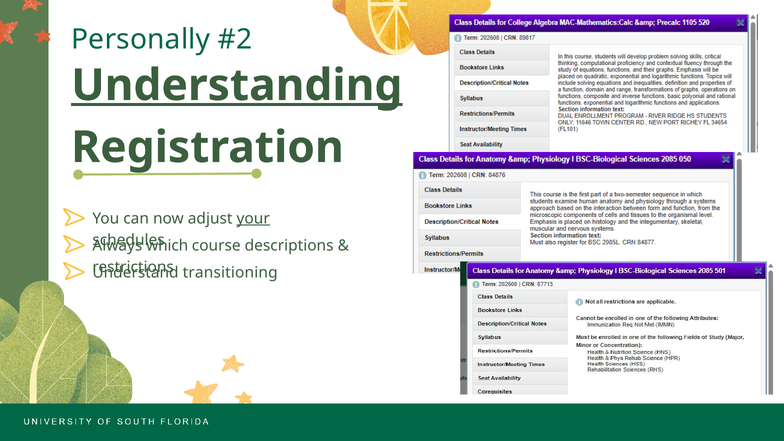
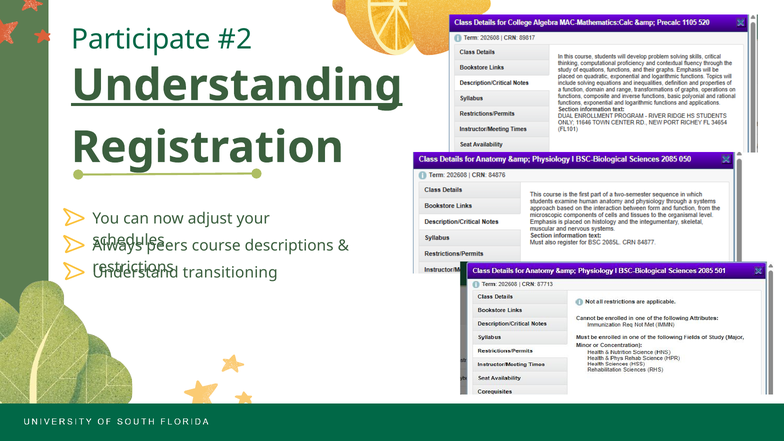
Personally: Personally -> Participate (141, 40)
your underline: present -> none (253, 219)
which: which -> peers (167, 246)
